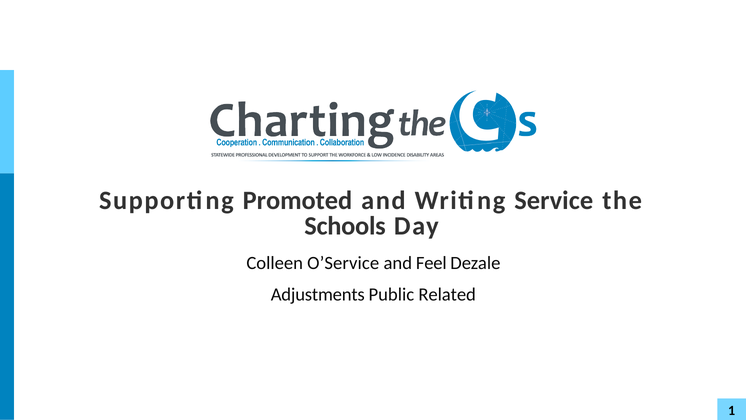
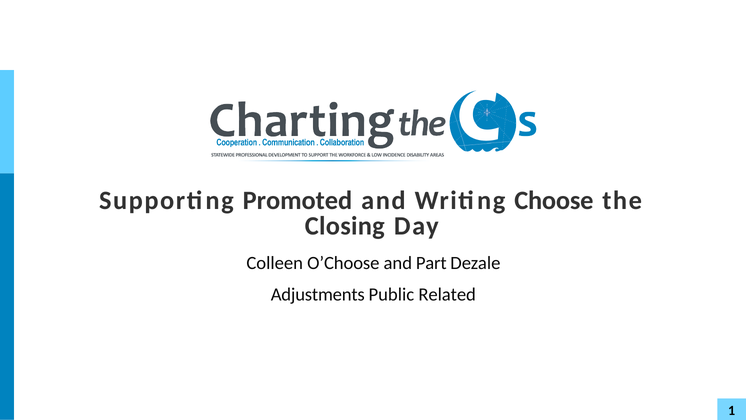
Service: Service -> Choose (554, 201)
Schools: Schools -> Closing (345, 226)
O’Service: O’Service -> O’Choose (343, 263)
Feel: Feel -> Part (431, 263)
